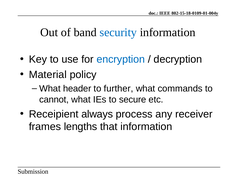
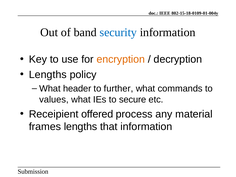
encryption colour: blue -> orange (121, 59)
Material: Material -> Lengths (48, 75)
cannot: cannot -> values (54, 100)
always: always -> offered (97, 114)
receiver: receiver -> material (194, 114)
